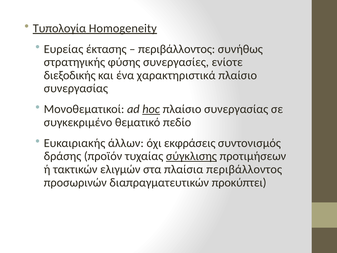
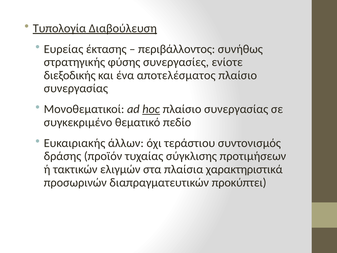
Homogeneity: Homogeneity -> Διαβούλευση (123, 28)
χαρακτηριστικά: χαρακτηριστικά -> αποτελέσματος (176, 75)
εκφράσεις: εκφράσεις -> τεράστιου (190, 143)
σύγκλισης underline: present -> none (191, 156)
πλαίσια περιβάλλοντος: περιβάλλοντος -> χαρακτηριστικά (244, 169)
